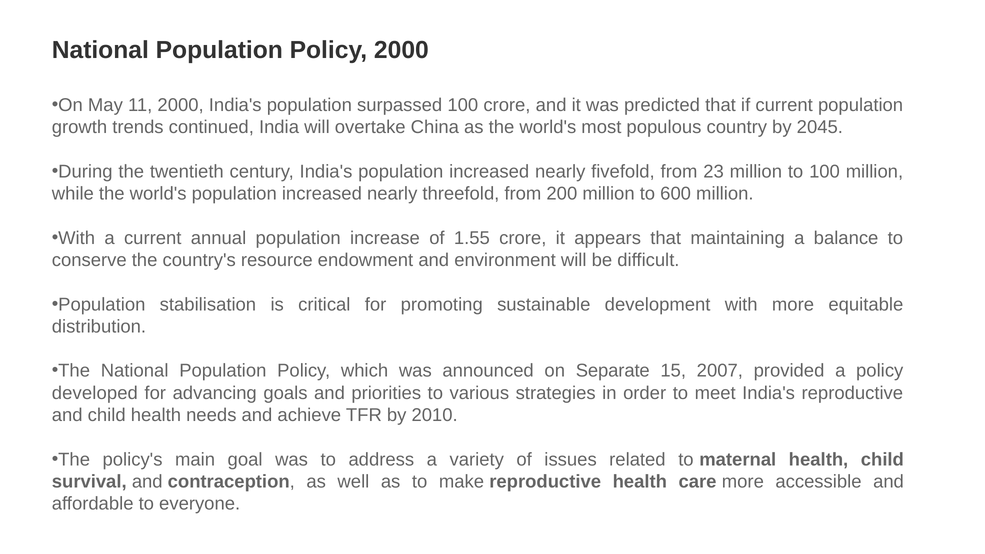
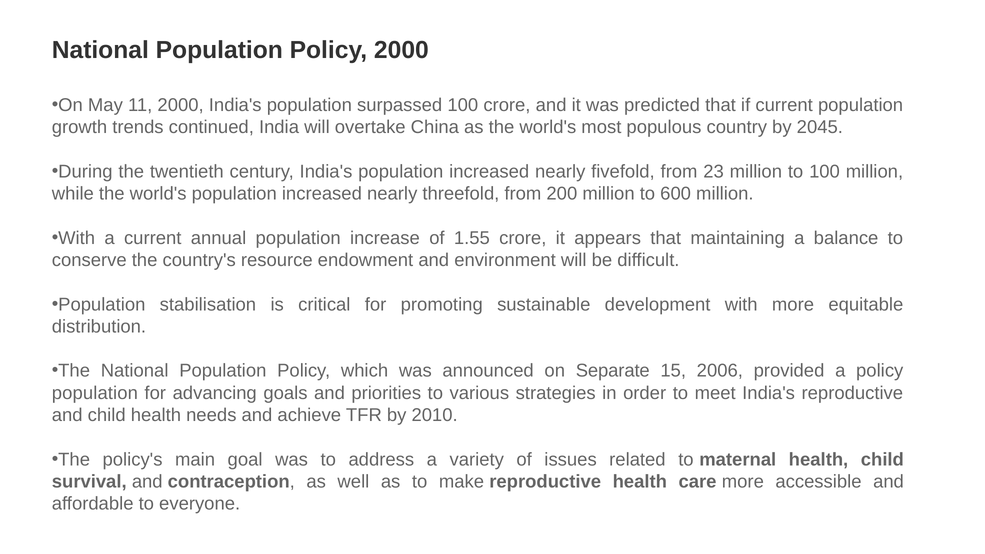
2007: 2007 -> 2006 (720, 371)
developed: developed -> population (95, 393)
